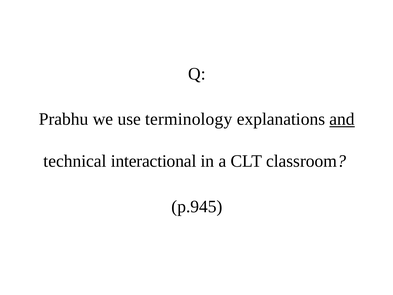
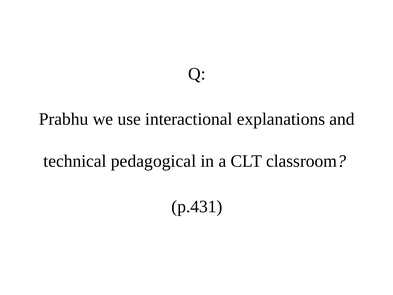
terminology: terminology -> interactional (189, 119)
and underline: present -> none (342, 119)
interactional: interactional -> pedagogical (153, 161)
p.945: p.945 -> p.431 (197, 206)
